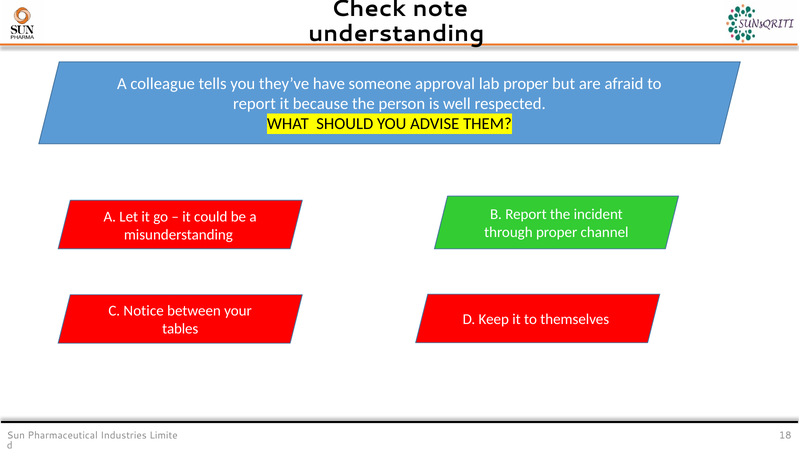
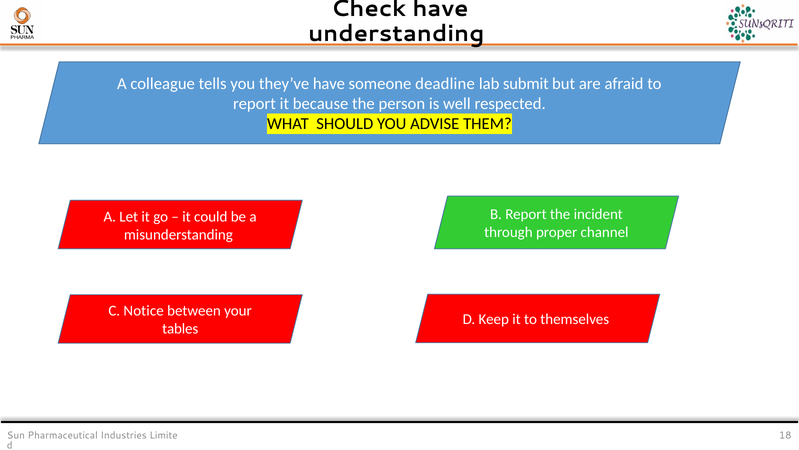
Check note: note -> have (440, 8)
approval: approval -> deadline (445, 84)
lab proper: proper -> submit (526, 84)
